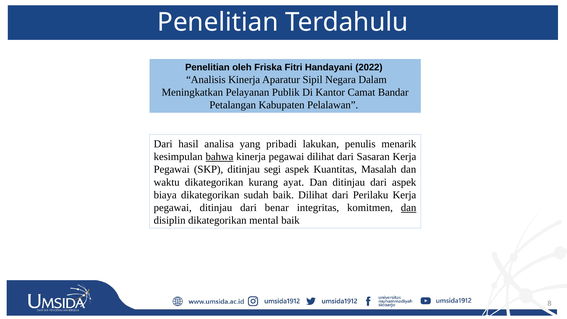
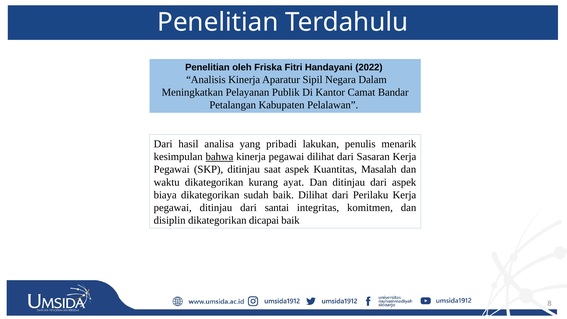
segi: segi -> saat (272, 169)
benar: benar -> santai (277, 208)
dan underline: present -> none (409, 208)
mental: mental -> dicapai (264, 220)
